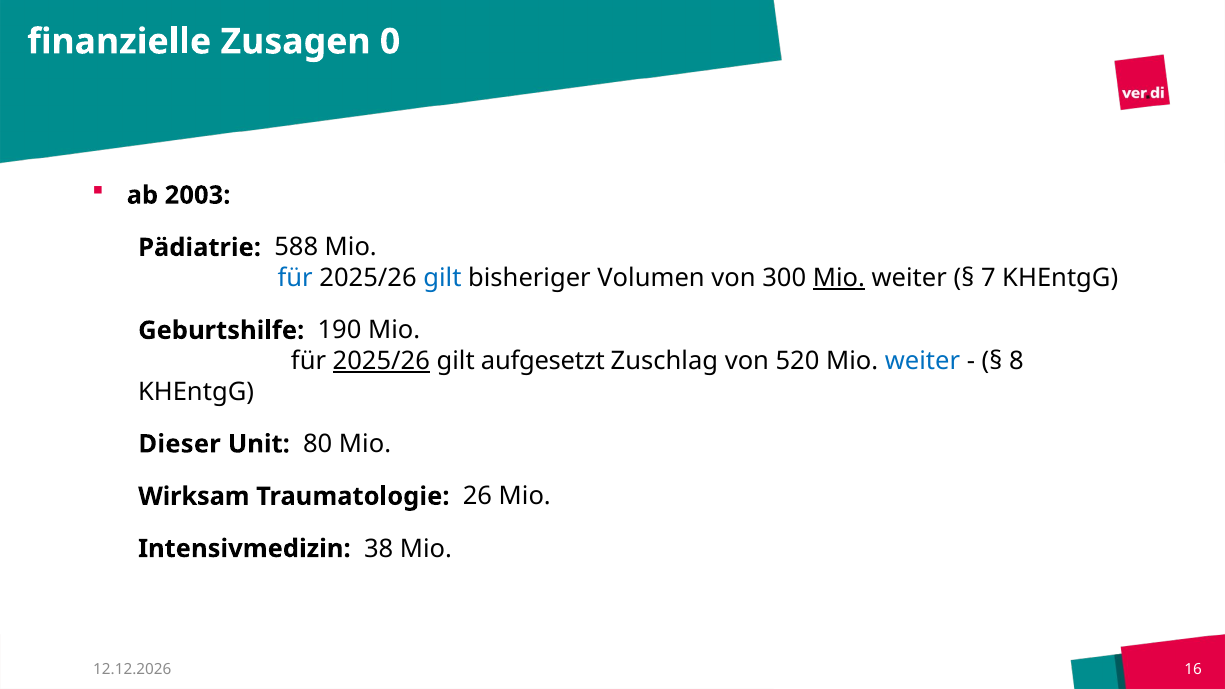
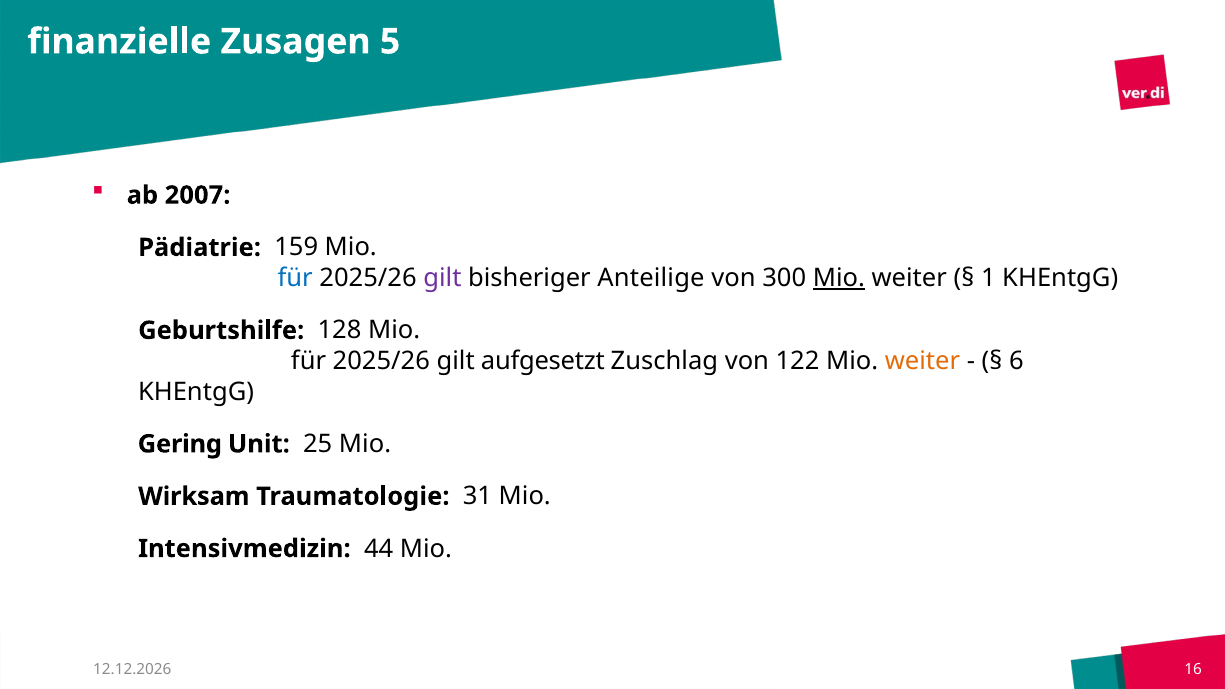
0: 0 -> 5 (390, 42)
2003: 2003 -> 2007 (198, 195)
588: 588 -> 159 (296, 248)
gilt colour: blue -> purple (442, 278)
Volumen: Volumen -> Anteilige (651, 278)
7: 7 -> 1 (988, 278)
190: 190 -> 128 (340, 330)
2025/26 underline: present -> none (381, 361)
520: 520 -> 122 (798, 361)
weiter colour: blue -> orange (922, 361)
8: 8 -> 6 (1016, 361)
Dieser: Dieser -> Gering (180, 444)
80: 80 -> 25 (318, 444)
26: 26 -> 31 (477, 496)
38: 38 -> 44 (379, 549)
